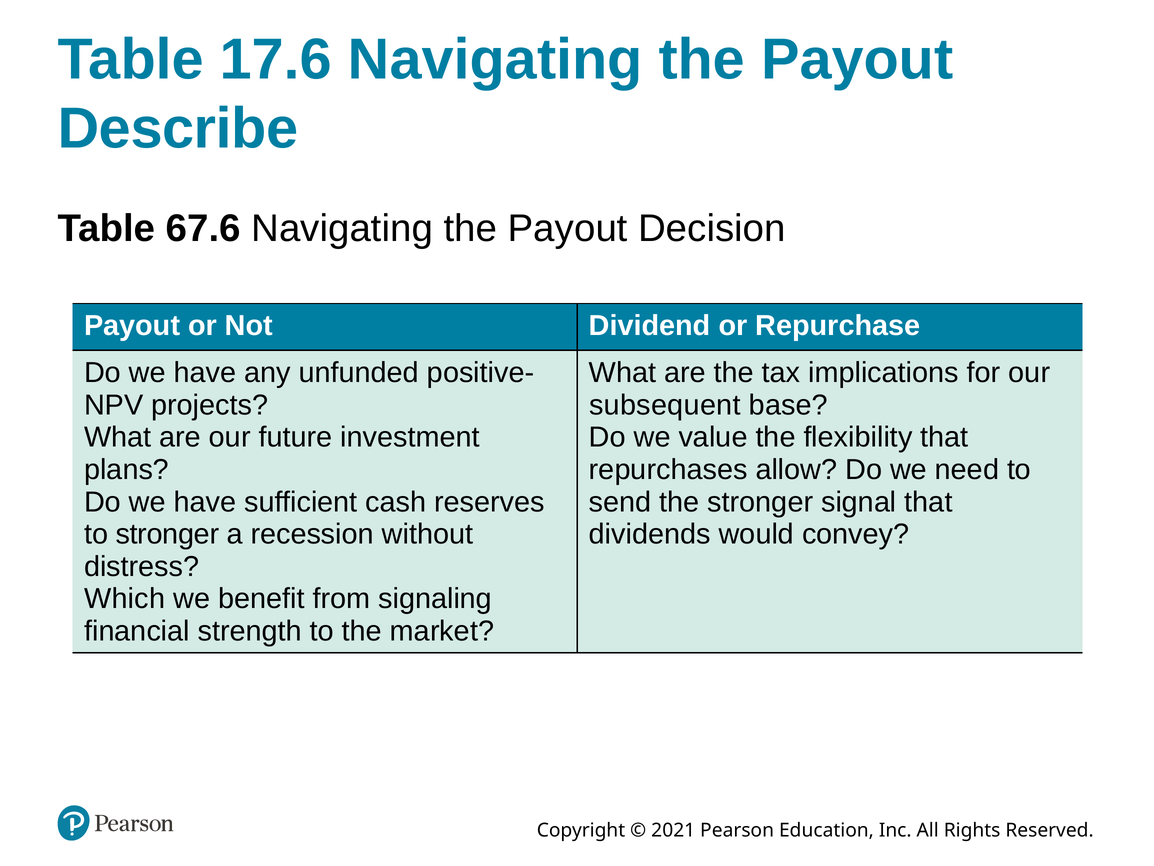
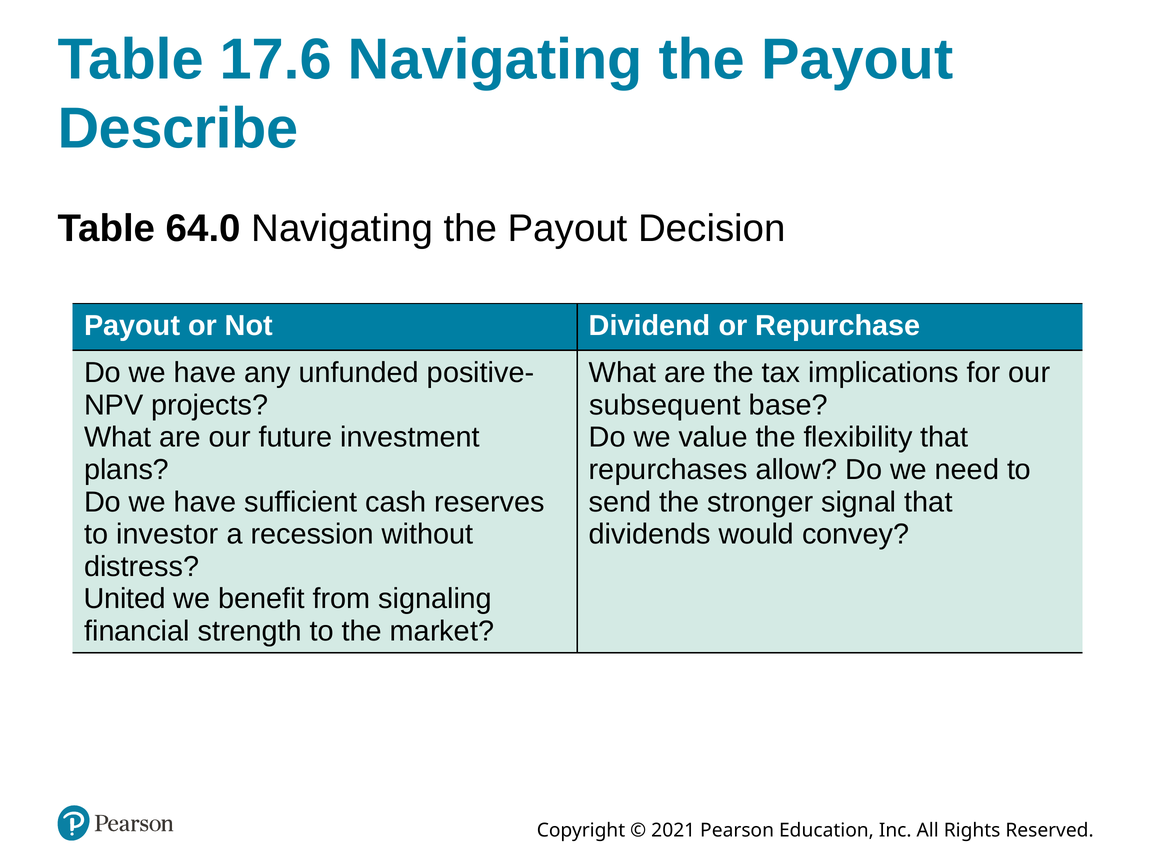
67.6: 67.6 -> 64.0 (203, 229)
to stronger: stronger -> investor (167, 534)
Which: Which -> United (125, 599)
